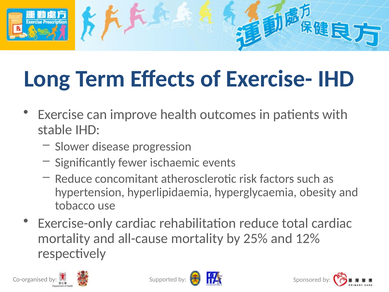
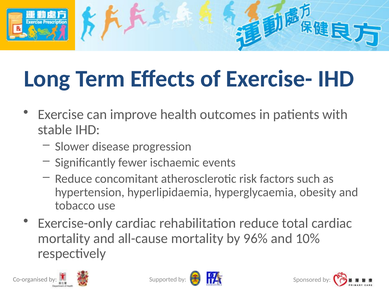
25%: 25% -> 96% (256, 238)
12%: 12% -> 10% (308, 238)
